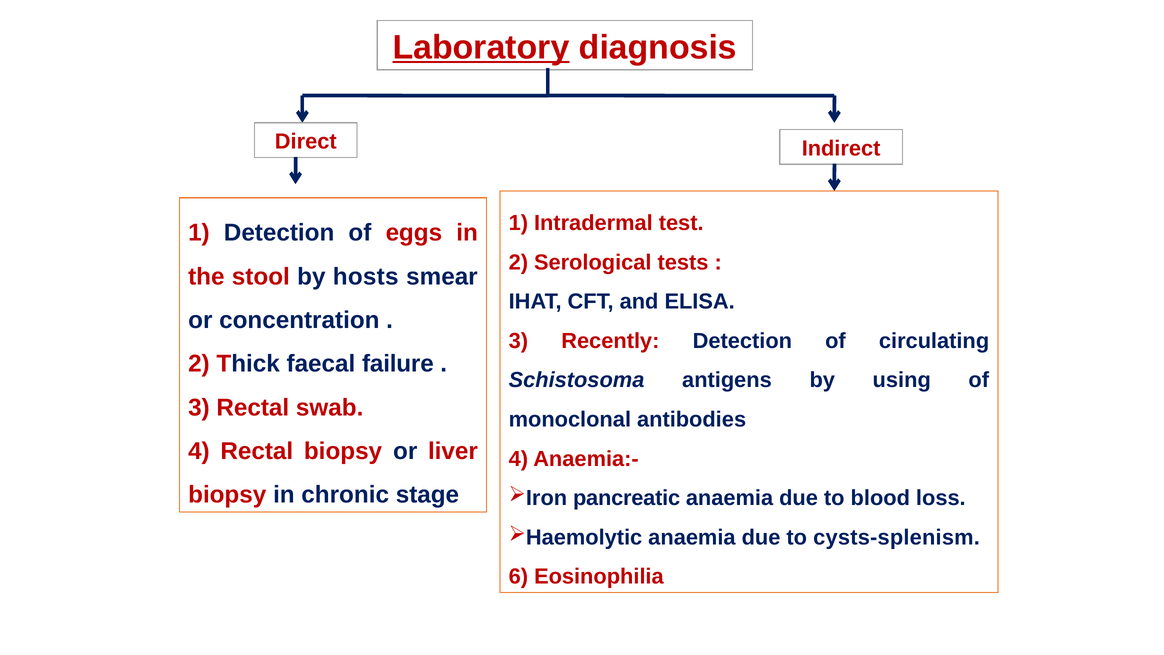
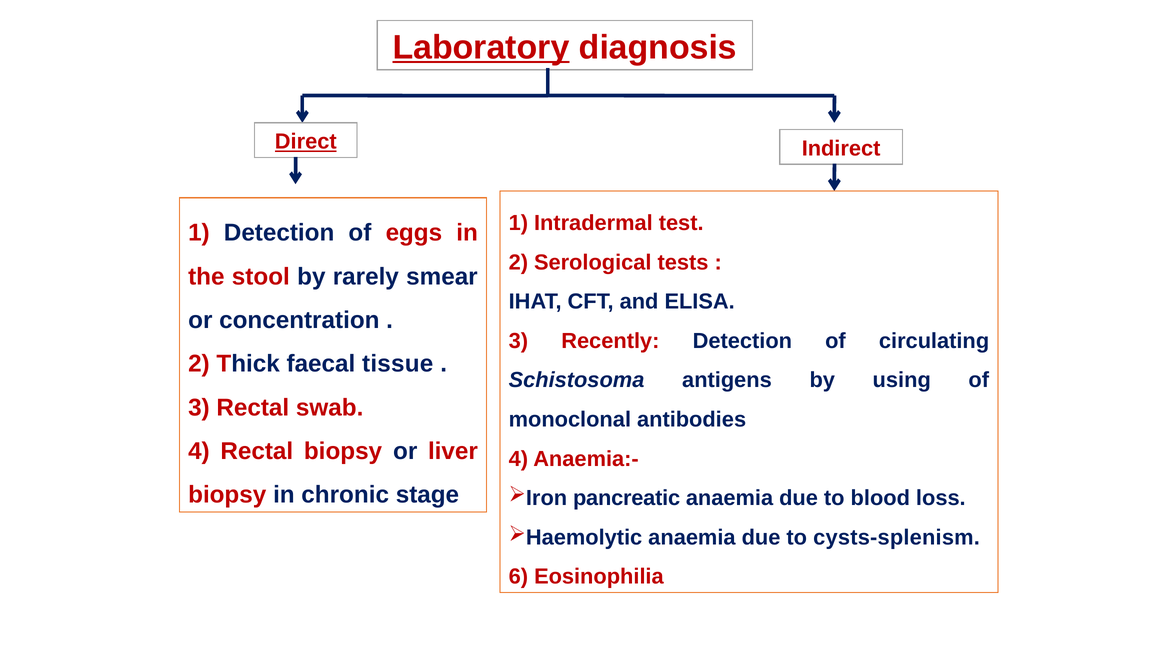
Direct underline: none -> present (306, 142)
hosts: hosts -> rarely (366, 277)
failure: failure -> tissue (398, 364)
